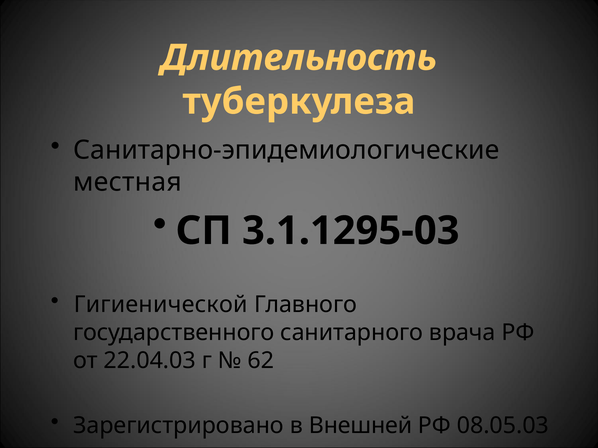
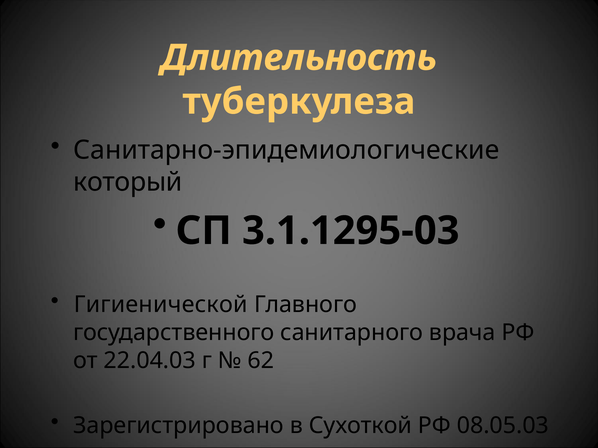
местная: местная -> который (128, 182)
Внешней: Внешней -> Сухоткой (360, 426)
